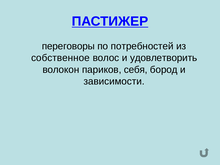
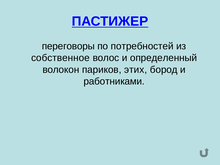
удовлетворить: удовлетворить -> определенный (164, 58)
себя: себя -> этих (136, 70)
зависимости: зависимости -> работниками (114, 81)
